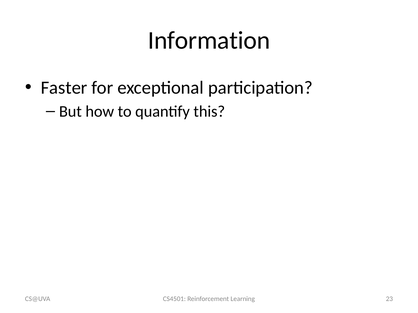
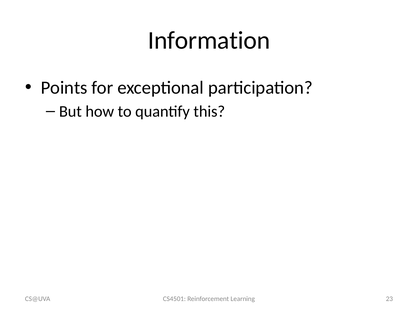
Faster: Faster -> Points (64, 88)
